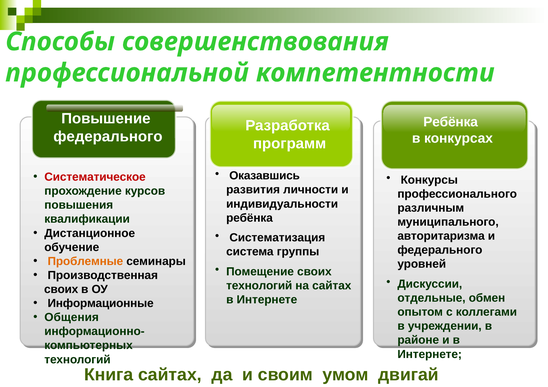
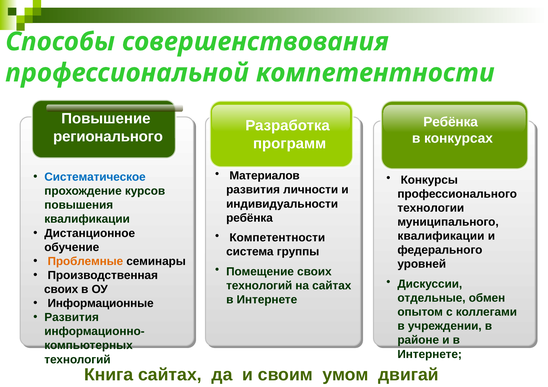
федерального: федерального -> регионального (108, 137)
Оказавшись: Оказавшись -> Материалов (265, 176)
Систематическое colour: red -> blue (95, 177)
различным: различным -> технологии (431, 208)
авторитаризма: авторитаризма -> квалификации (441, 236)
Систематизация: Систематизация -> Компетентности (277, 238)
Общения: Общения -> Развития (72, 318)
